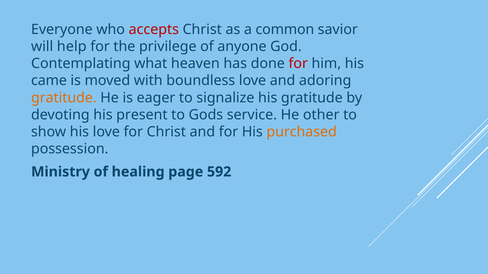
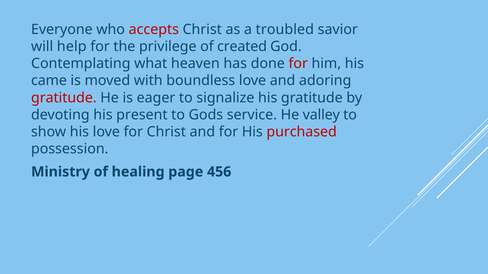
common: common -> troubled (285, 29)
anyone: anyone -> created (242, 47)
gratitude colour: orange -> red (64, 98)
other: other -> valley (321, 115)
purchased colour: orange -> red (302, 132)
592: 592 -> 456 (219, 172)
